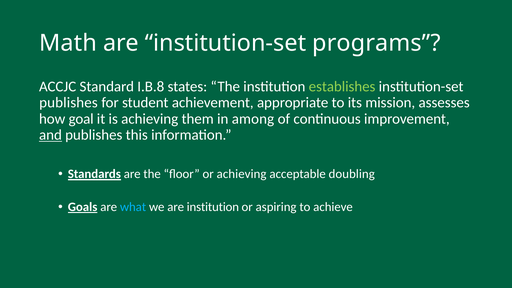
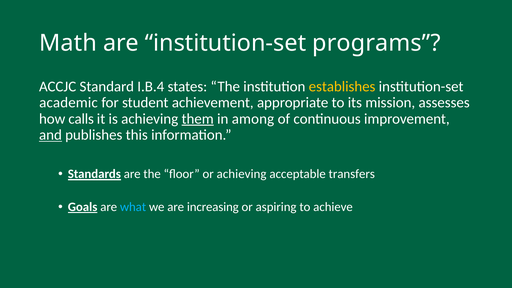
I.B.8: I.B.8 -> I.B.4 (151, 87)
establishes colour: light green -> yellow (342, 87)
publishes: publishes -> academic (68, 103)
goal: goal -> calls (81, 119)
them underline: none -> present (198, 119)
doubling: doubling -> transfers (352, 174)
are institution: institution -> increasing (213, 207)
